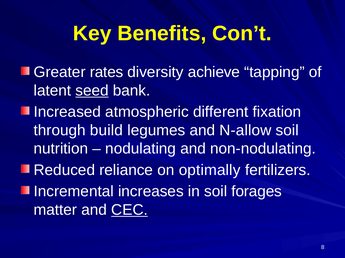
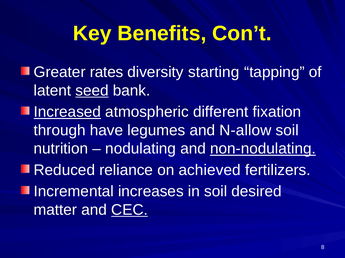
achieve: achieve -> starting (214, 72)
Increased underline: none -> present (67, 112)
build: build -> have (107, 131)
non-nodulating underline: none -> present (263, 149)
optimally: optimally -> achieved (210, 171)
forages: forages -> desired (257, 192)
